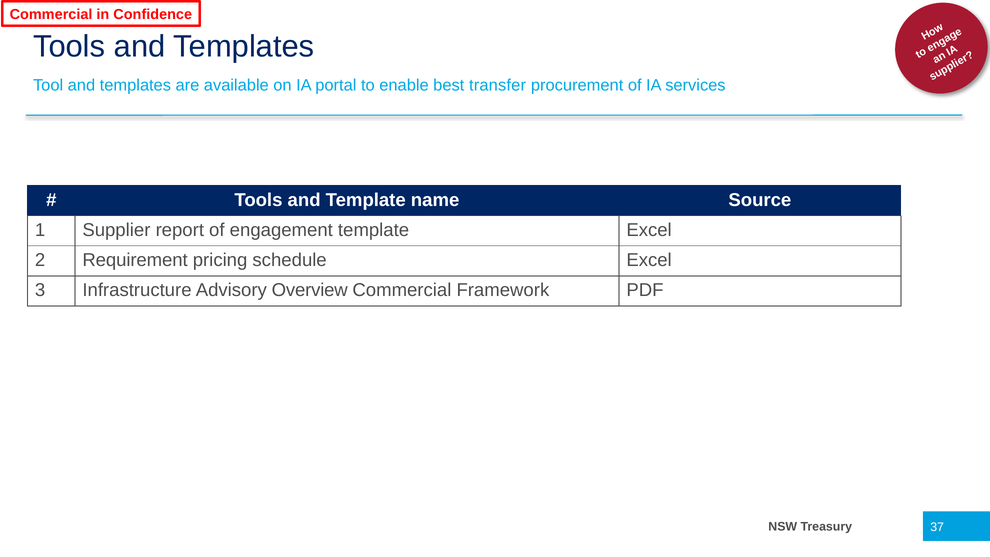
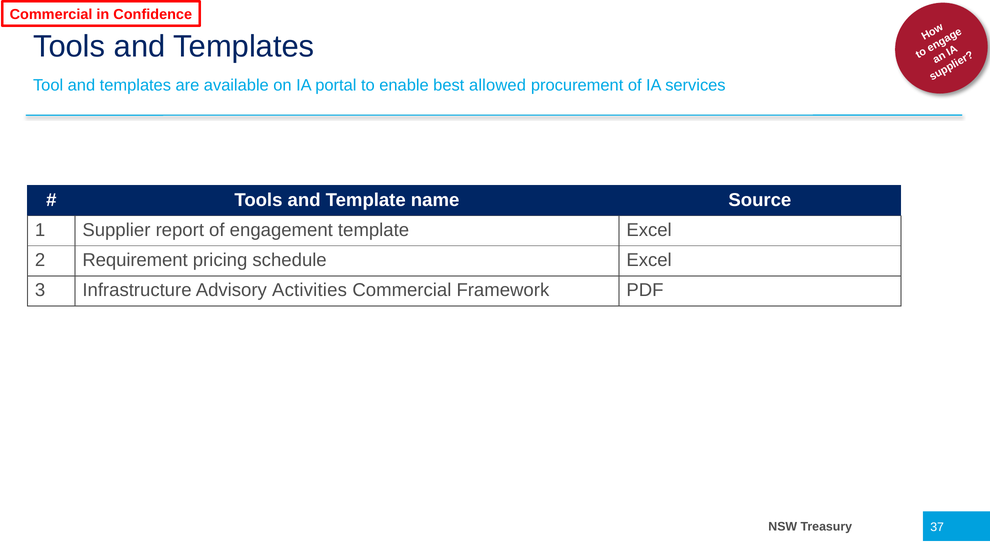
transfer: transfer -> allowed (498, 85)
Overview: Overview -> Activities (310, 290)
